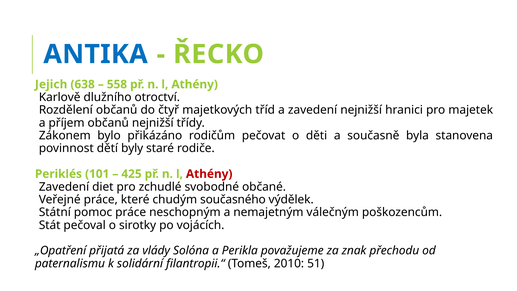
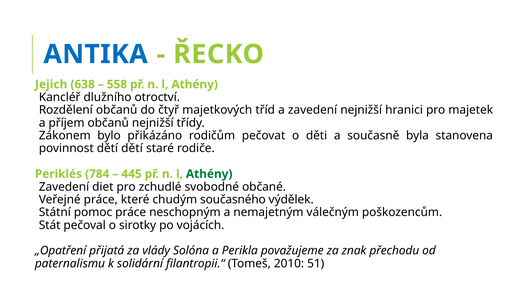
Karlově: Karlově -> Kancléř (60, 97)
dětí byly: byly -> dětí (132, 148)
101: 101 -> 784 (97, 174)
425: 425 -> 445 (131, 174)
Athény colour: red -> green (209, 174)
